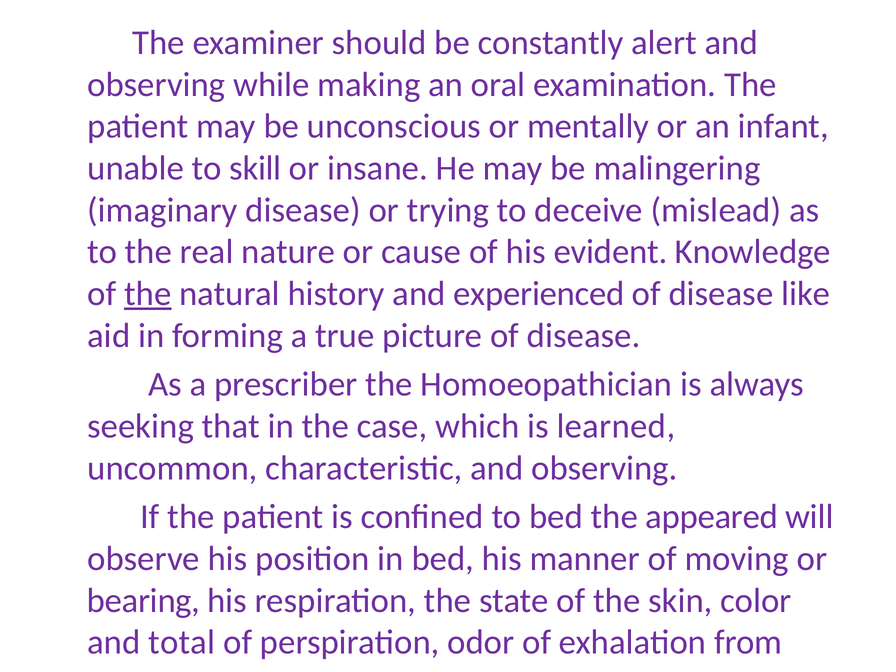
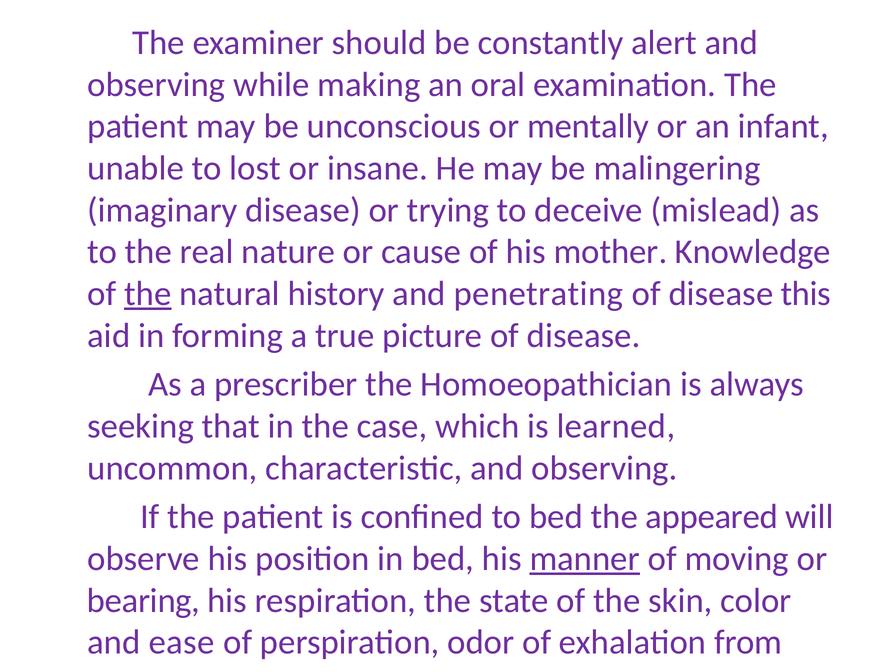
skill: skill -> lost (255, 168)
evident: evident -> mother (610, 252)
experienced: experienced -> penetrating (539, 294)
like: like -> this (806, 294)
manner underline: none -> present (585, 559)
total: total -> ease (182, 642)
